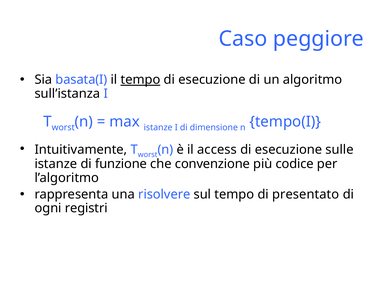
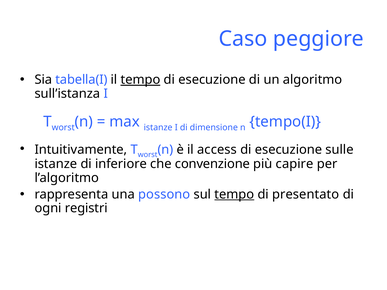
basata(I: basata(I -> tabella(I (81, 80)
funzione: funzione -> inferiore (121, 164)
codice: codice -> capire (295, 164)
risolvere: risolvere -> possono (164, 194)
tempo underline: none -> present (234, 194)
